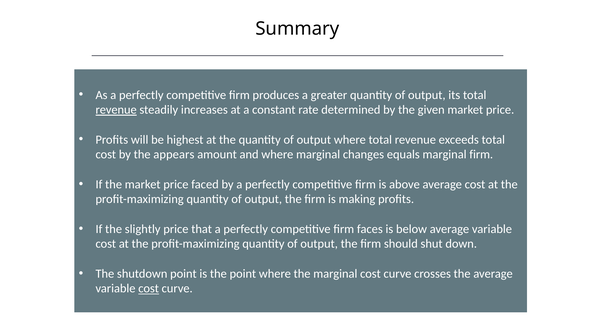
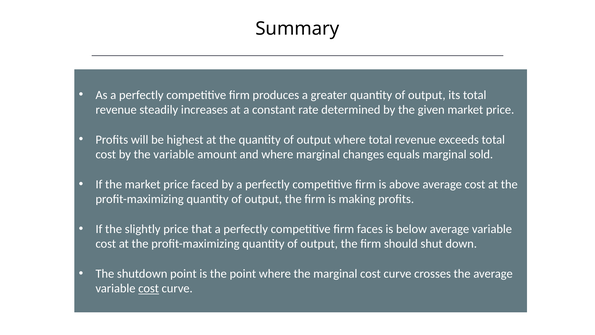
revenue underline: present -> none (116, 110)
the appears: appears -> variable (174, 154)
marginal firm: firm -> sold (481, 154)
